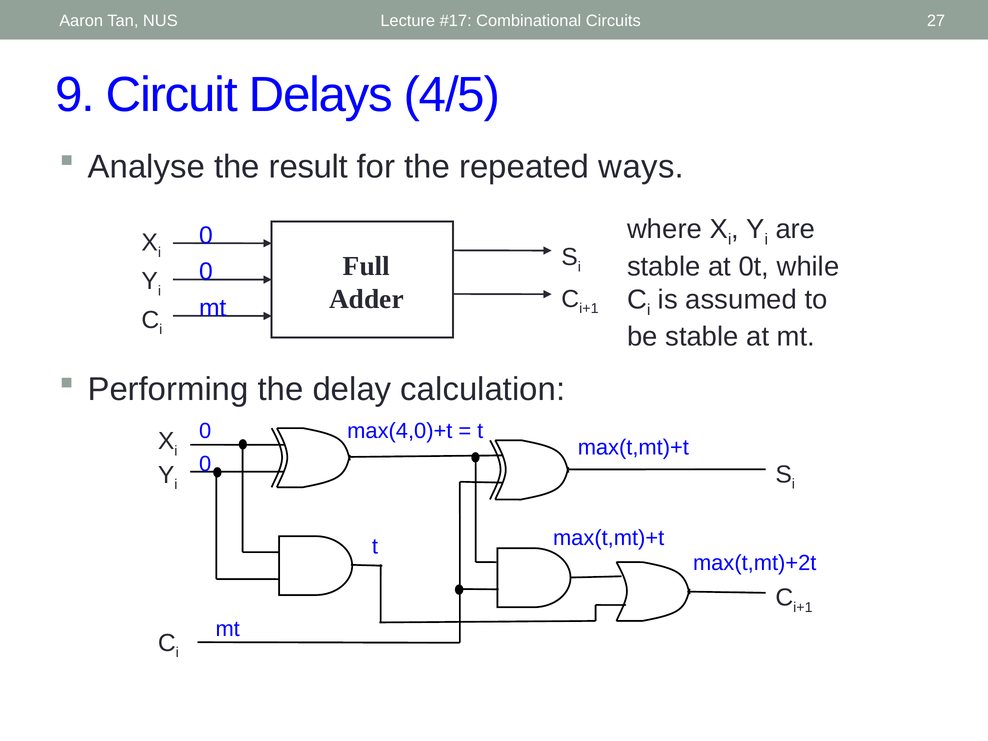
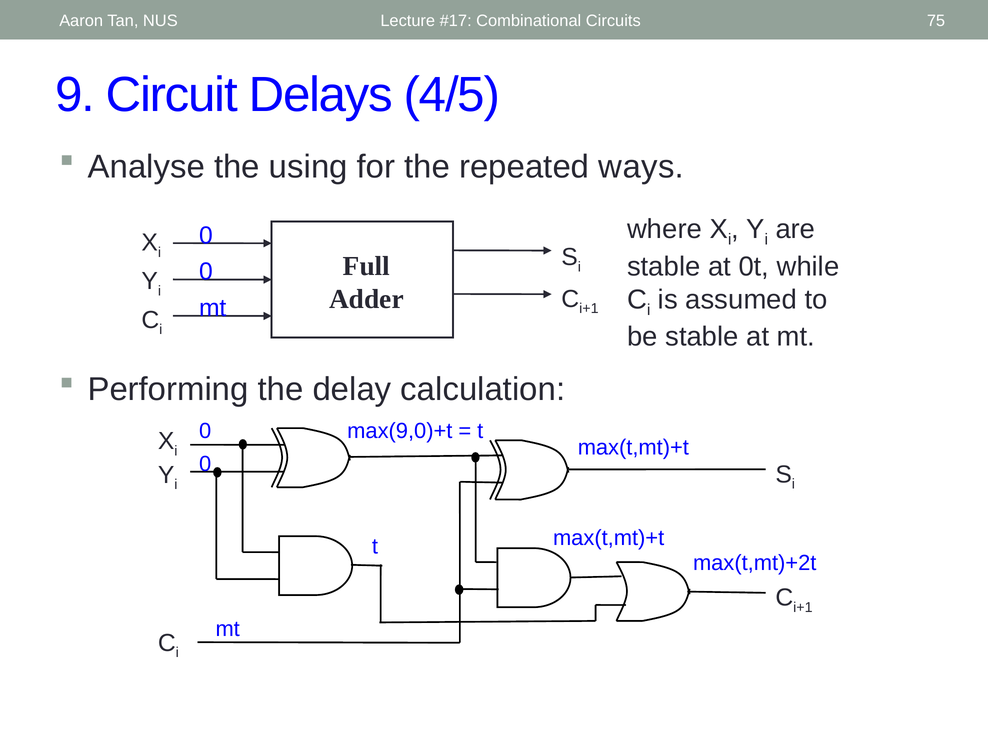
27: 27 -> 75 (936, 21)
result: result -> using (308, 167)
max(4,0)+t: max(4,0)+t -> max(9,0)+t (400, 431)
